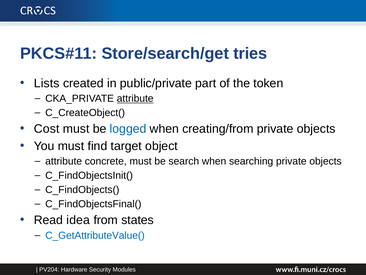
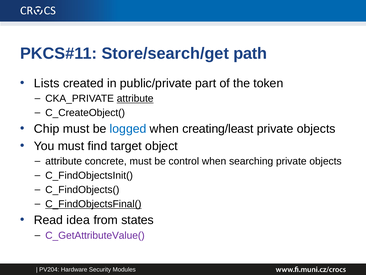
tries: tries -> path (250, 53)
Cost: Cost -> Chip (47, 129)
creating/from: creating/from -> creating/least (218, 129)
search: search -> control (184, 161)
C_FindObjectsFinal( underline: none -> present (93, 204)
C_GetAttributeValue( colour: blue -> purple (95, 235)
